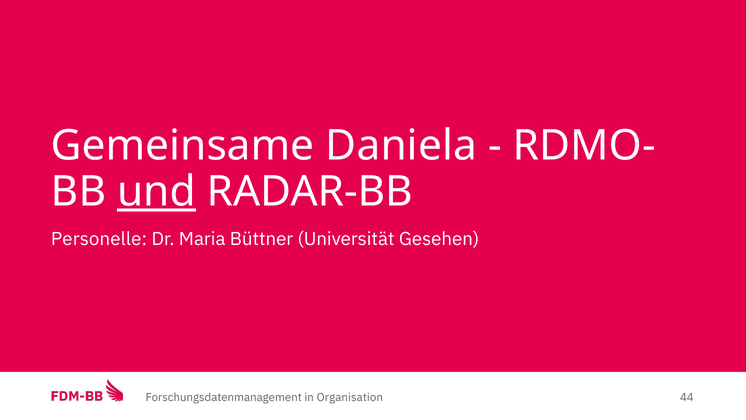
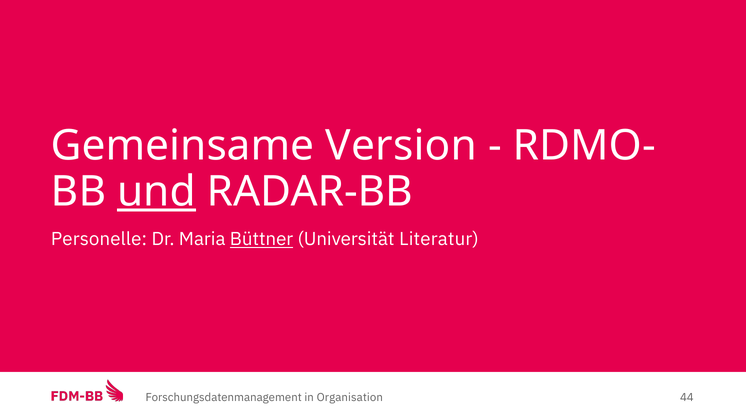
Daniela: Daniela -> Version (401, 146)
Büttner underline: none -> present (262, 239)
Gesehen: Gesehen -> Literatur (439, 239)
